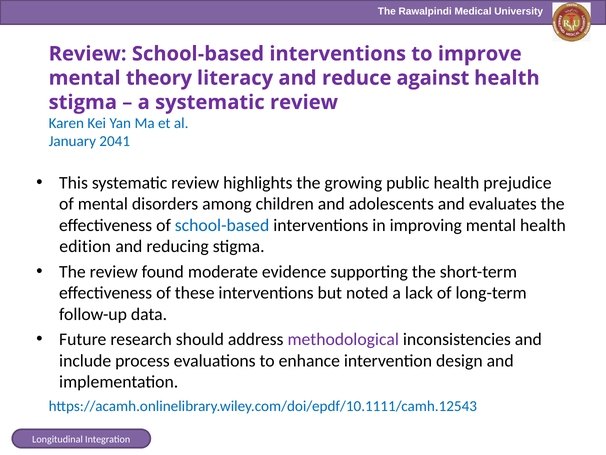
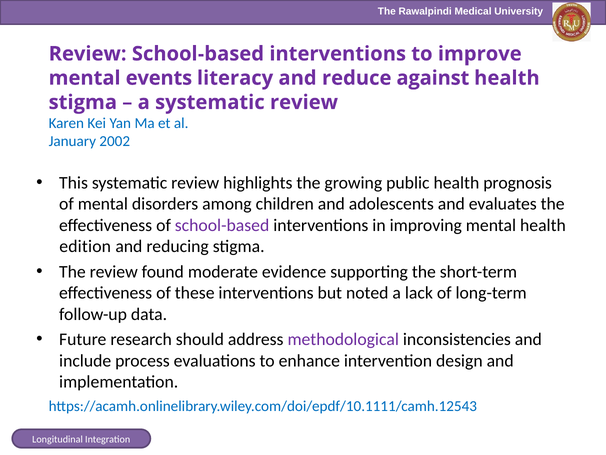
theory: theory -> events (159, 78)
2041: 2041 -> 2002 (115, 141)
prejudice: prejudice -> prognosis (518, 183)
school-based colour: blue -> purple (222, 225)
